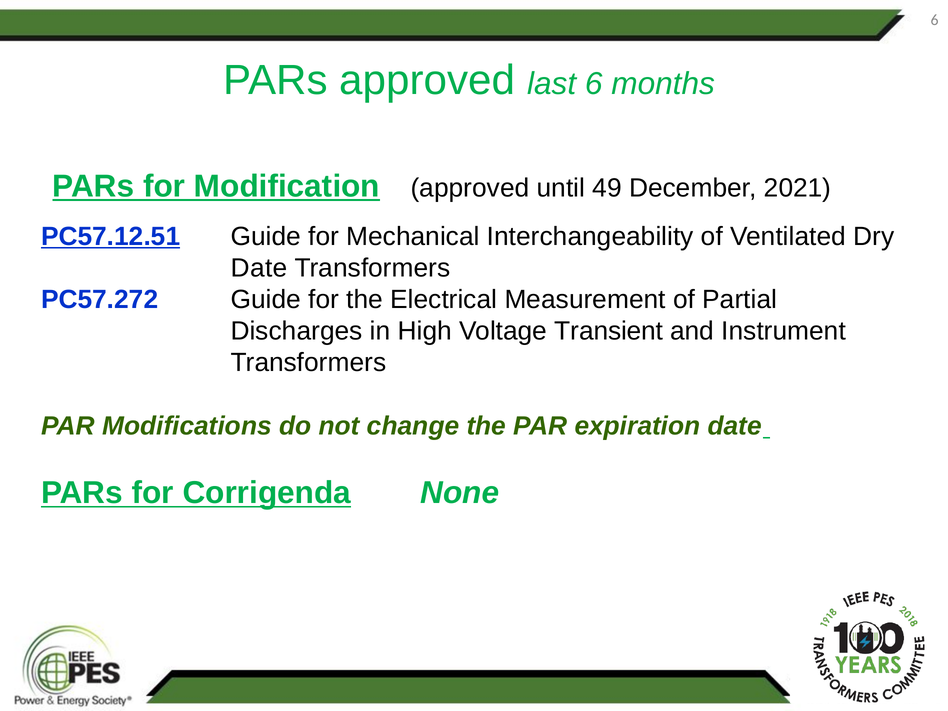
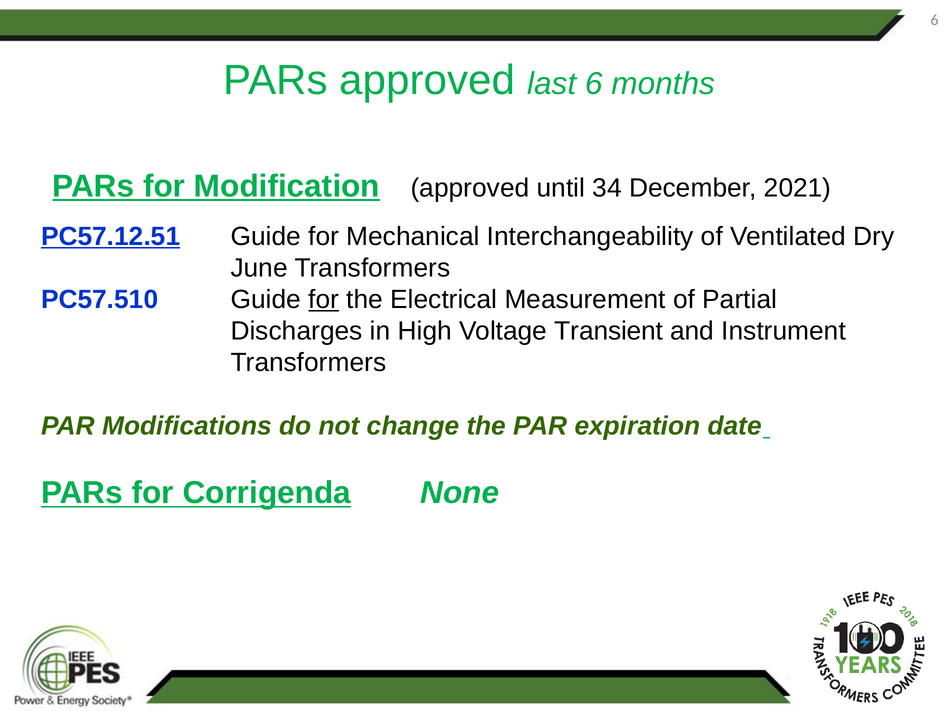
49: 49 -> 34 (607, 188)
Date: Date -> June (259, 268)
PC57.272: PC57.272 -> PC57.510 (100, 300)
for underline: none -> present (324, 300)
